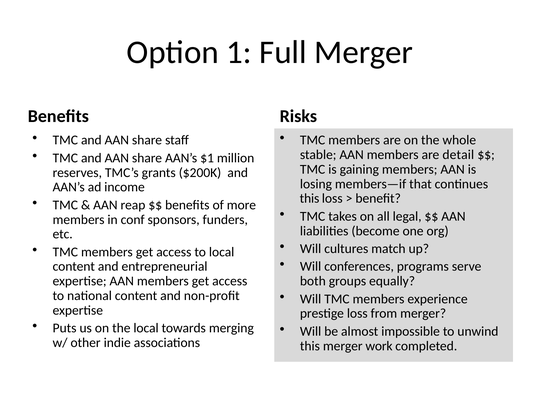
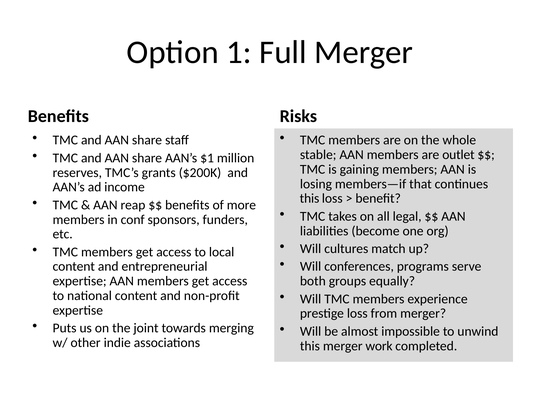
detail: detail -> outlet (458, 155)
the local: local -> joint (146, 328)
